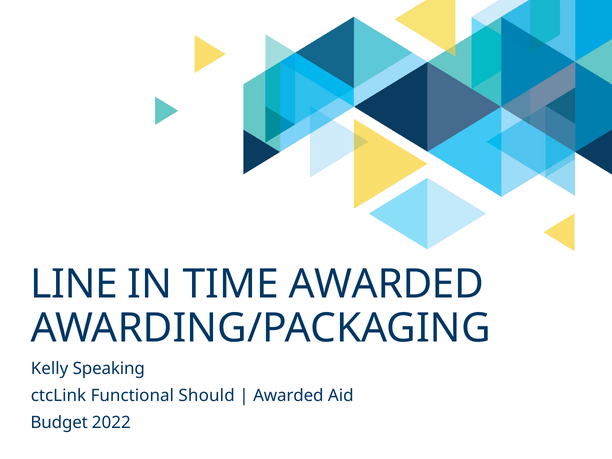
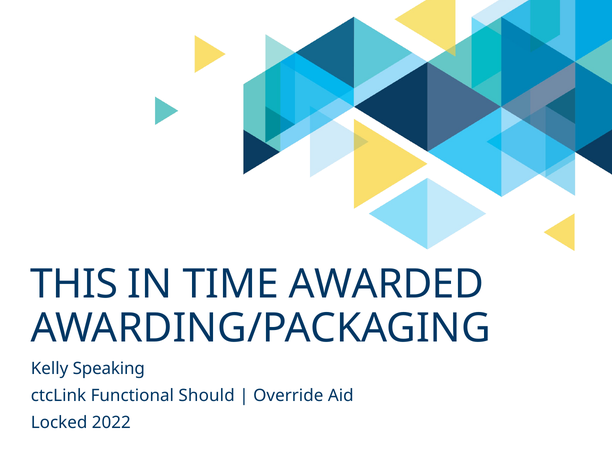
LINE: LINE -> THIS (74, 284)
Awarded: Awarded -> Override (288, 396)
Budget: Budget -> Locked (59, 422)
